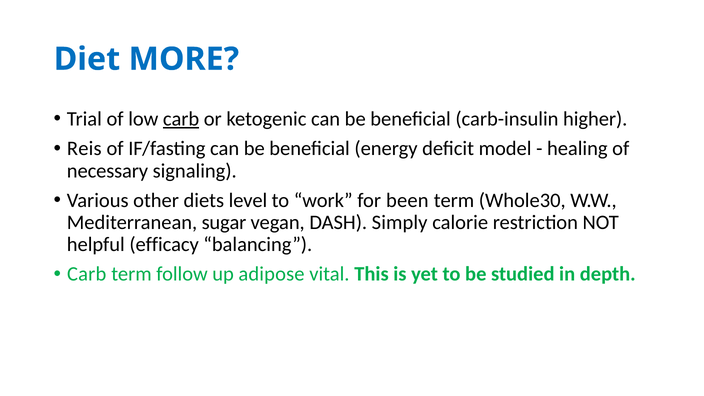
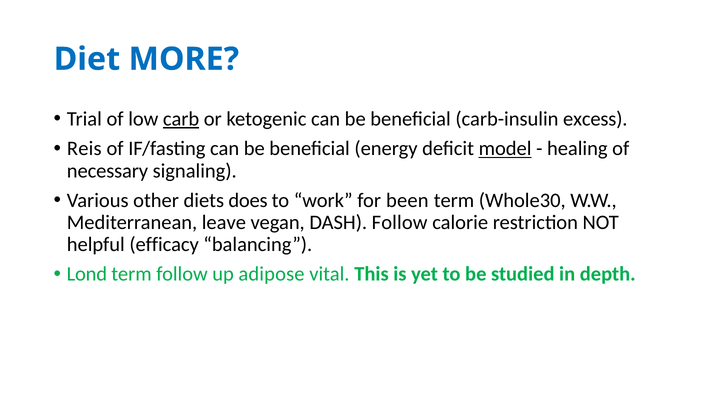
higher: higher -> excess (595, 119)
model underline: none -> present (505, 149)
level: level -> does (248, 200)
sugar: sugar -> leave (224, 222)
DASH Simply: Simply -> Follow (400, 222)
Carb: Carb -> Lond (87, 274)
